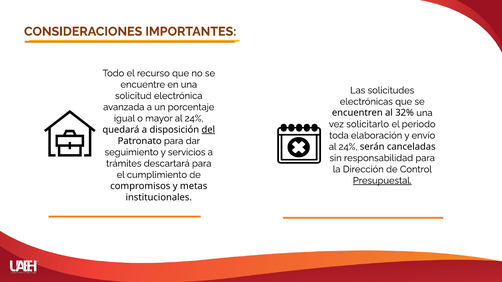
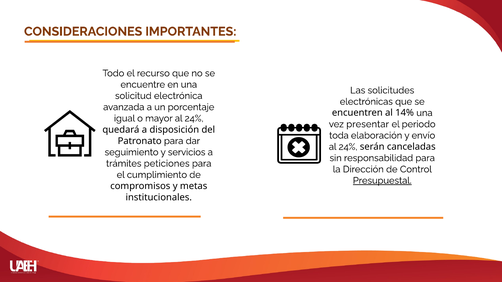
32%: 32% -> 14% (405, 113)
solicitarlo: solicitarlo -> presentar (368, 124)
del underline: present -> none (208, 130)
descartará: descartará -> peticiones (167, 164)
